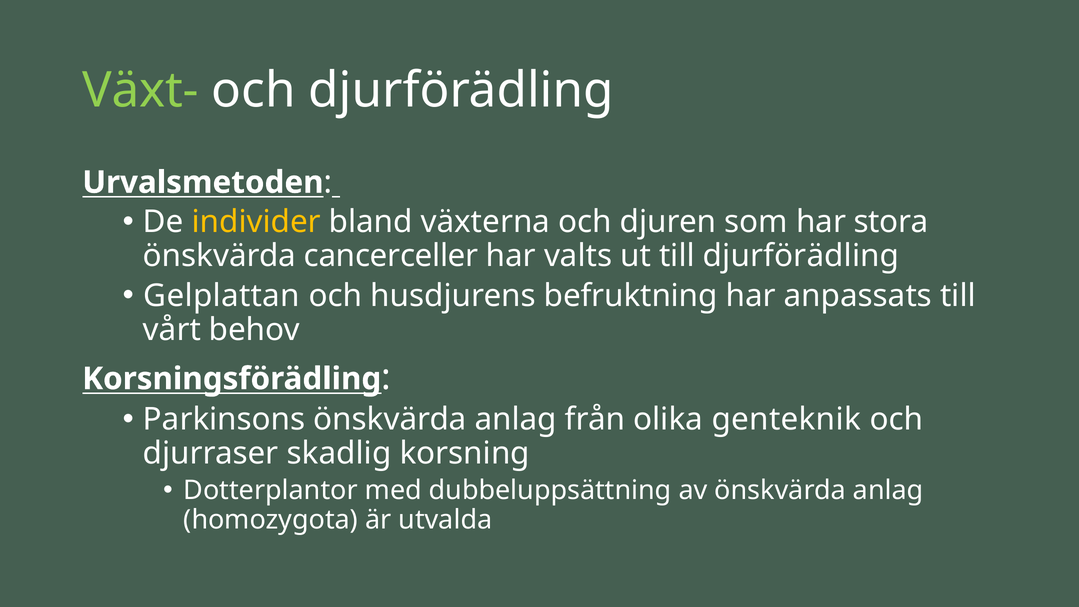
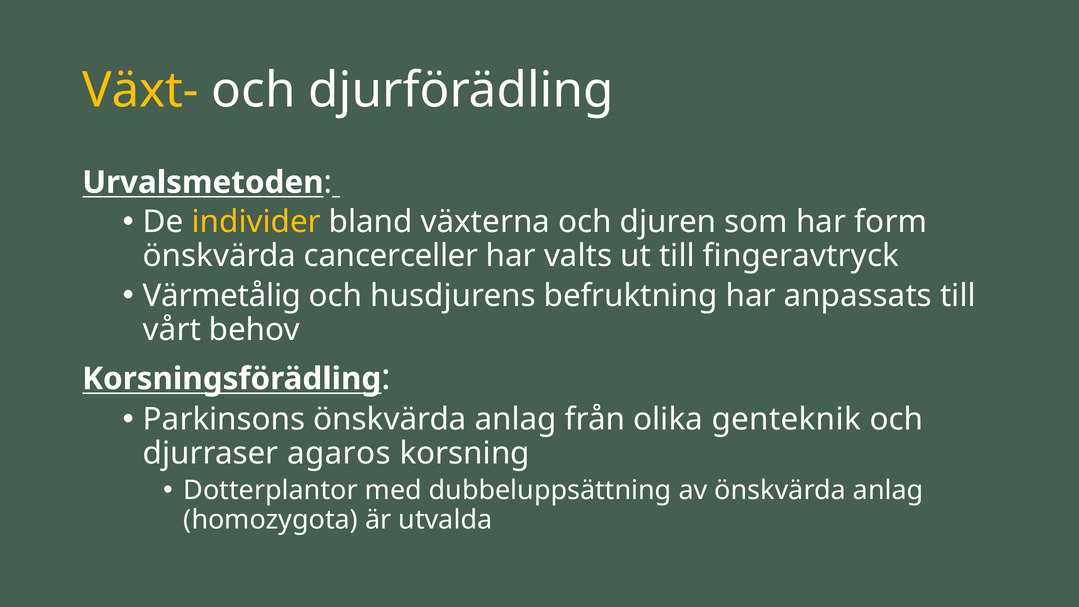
Växt- colour: light green -> yellow (141, 91)
stora: stora -> form (891, 222)
till djurförädling: djurförädling -> fingeravtryck (801, 256)
Gelplattan: Gelplattan -> Värmetålig (222, 296)
skadlig: skadlig -> agaros (339, 453)
